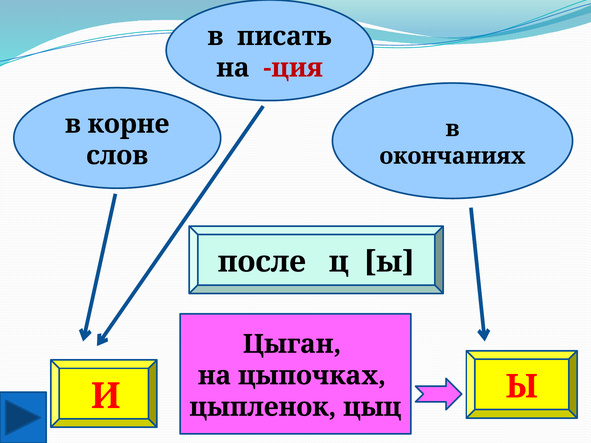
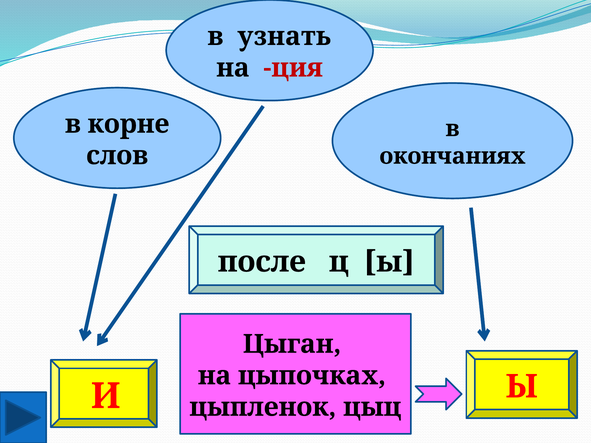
писать: писать -> узнать (284, 36)
